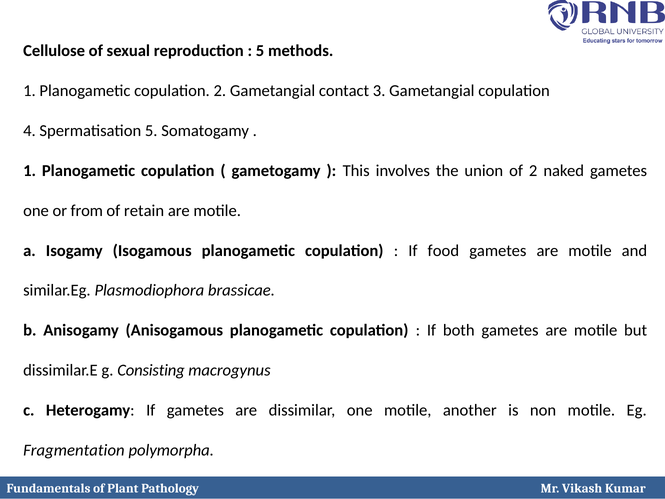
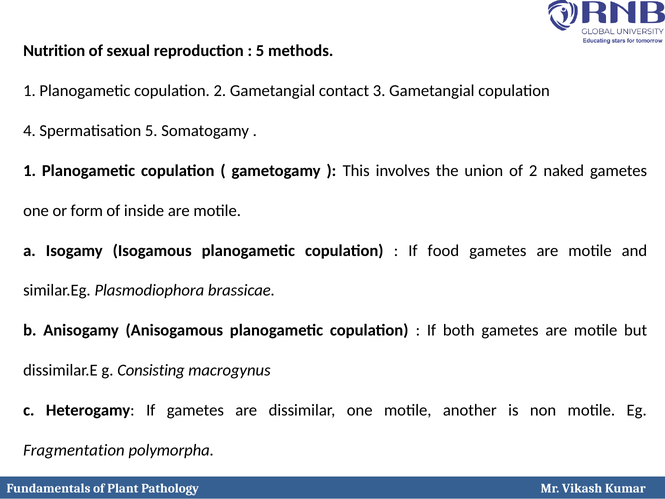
Cellulose: Cellulose -> Nutrition (54, 51)
from: from -> form (87, 211)
retain: retain -> inside (144, 211)
